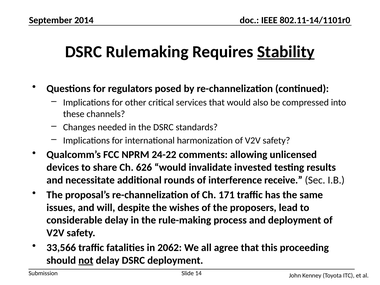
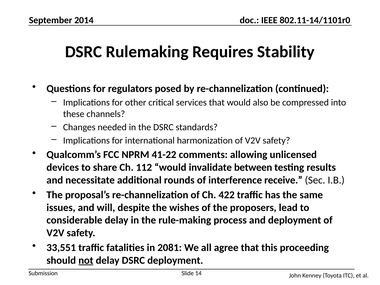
Stability underline: present -> none (286, 52)
24-22: 24-22 -> 41-22 (164, 155)
626: 626 -> 112 (144, 167)
invested: invested -> between (253, 167)
171: 171 -> 422 (227, 195)
33,566: 33,566 -> 33,551 (61, 248)
2062: 2062 -> 2081 (170, 248)
